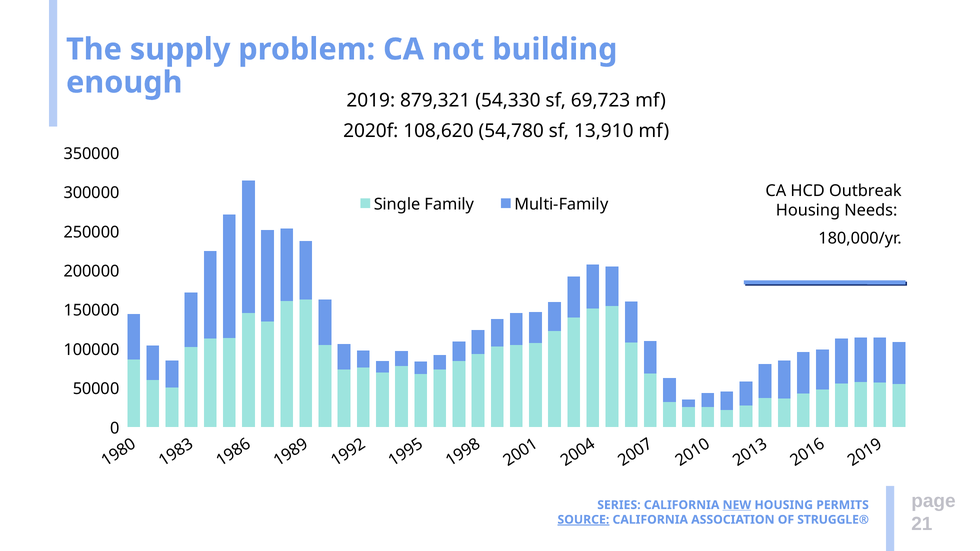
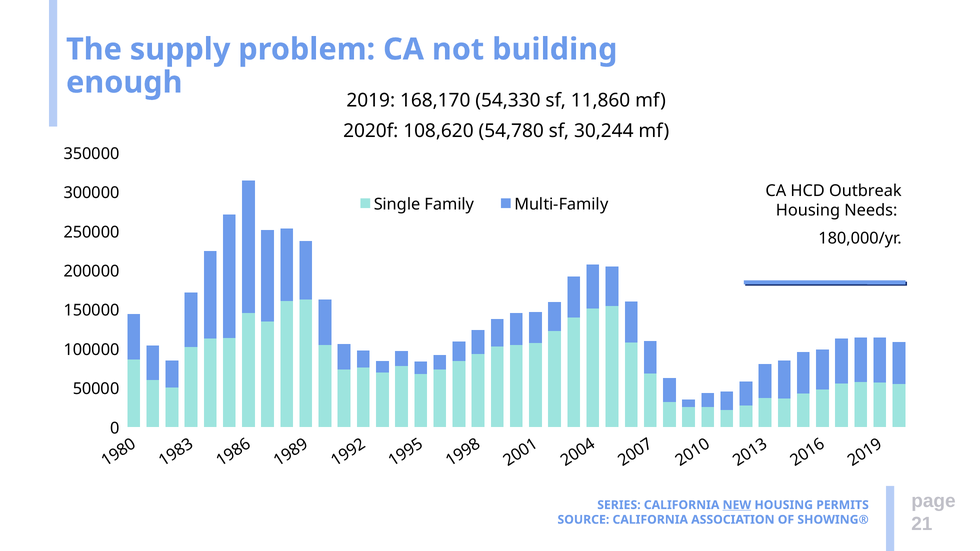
879,321: 879,321 -> 168,170 (435, 100)
69,723: 69,723 -> 11,860 (601, 100)
13,910: 13,910 -> 30,244 (604, 131)
SOURCE underline: present -> none (583, 520)
STRUGGLE®: STRUGGLE® -> SHOWING® (833, 520)
